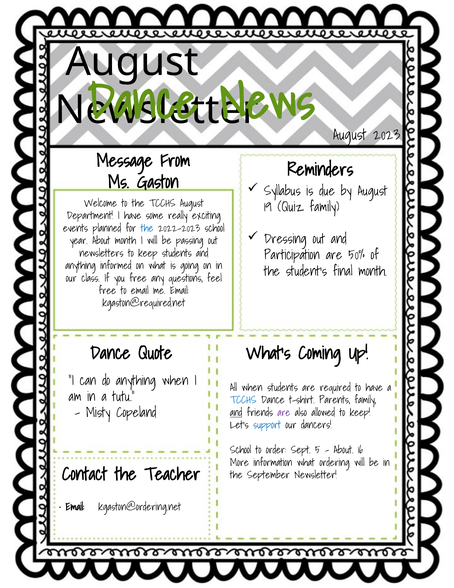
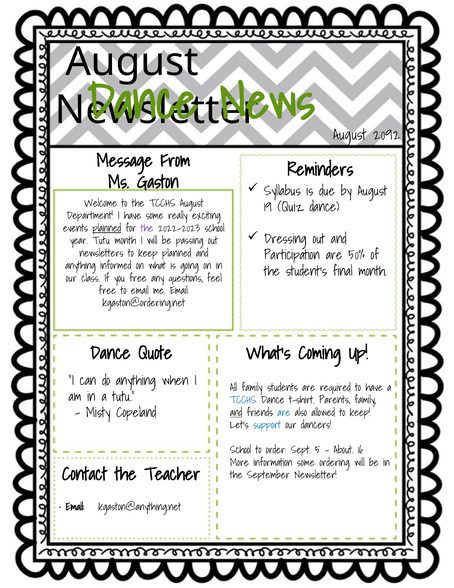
2023: 2023 -> 2092 (387, 135)
Quiz family: family -> dance (325, 207)
planned underline: none -> present (107, 228)
the colour: blue -> purple (147, 228)
year About: About -> Tutu (101, 241)
keep students: students -> planned (177, 253)
kgaston@required.net: kgaston@required.net -> kgaston@ordering.net (144, 303)
All when: when -> family (252, 387)
are colour: purple -> blue (284, 412)
information what: what -> some (306, 462)
kgaston@ordering.net: kgaston@ordering.net -> kgaston@anything.net (140, 507)
